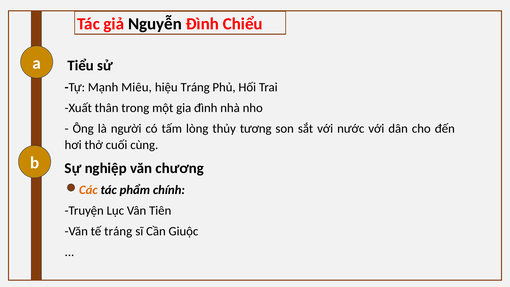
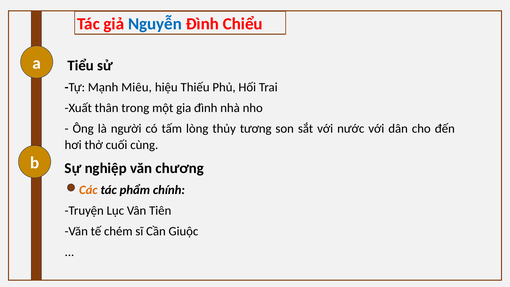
Nguyễn colour: black -> blue (155, 24)
hiệu Tráng: Tráng -> Thiếu (195, 87)
tế tráng: tráng -> chém (118, 231)
